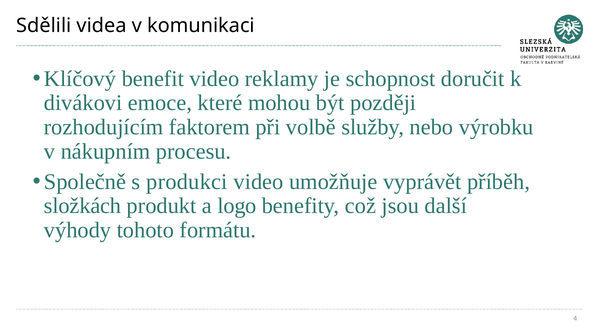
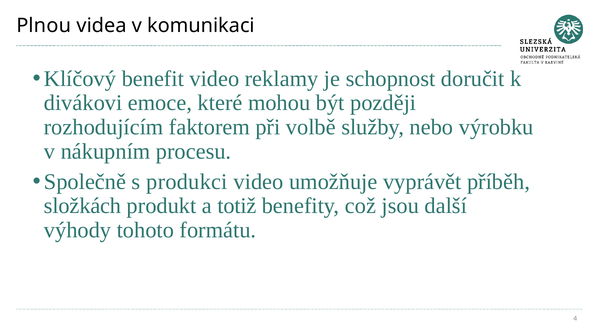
Sdělili: Sdělili -> Plnou (44, 26)
logo: logo -> totiž (237, 206)
